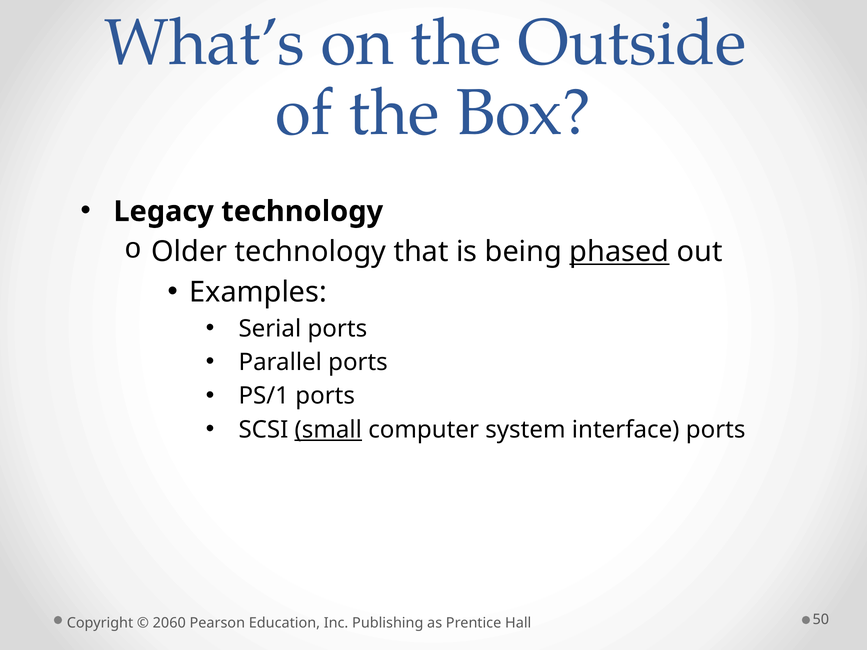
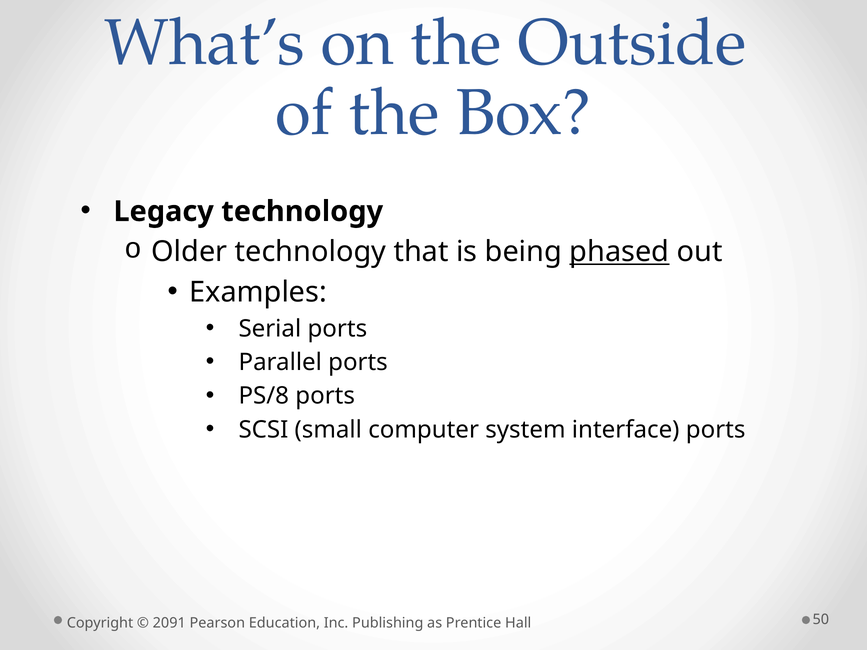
PS/1: PS/1 -> PS/8 (264, 396)
small underline: present -> none (328, 430)
2060: 2060 -> 2091 (169, 623)
